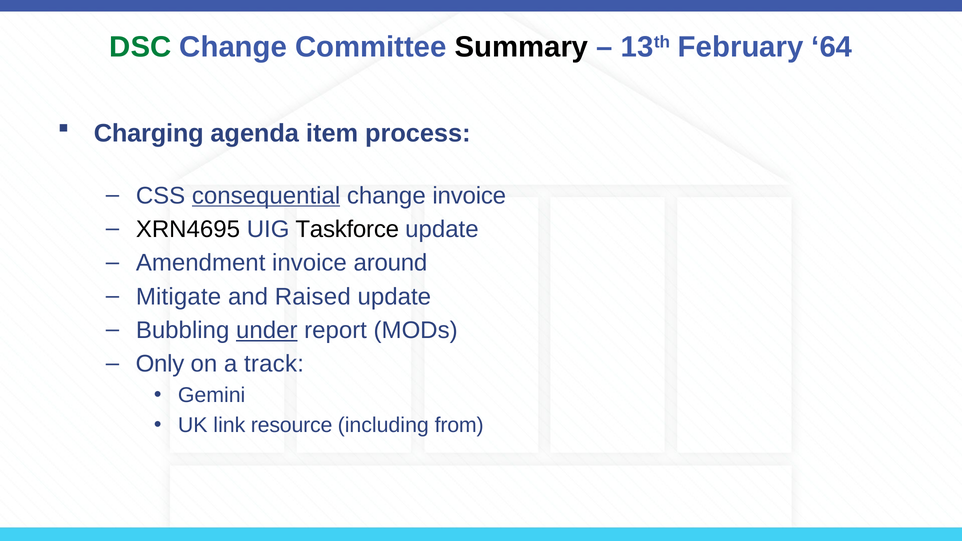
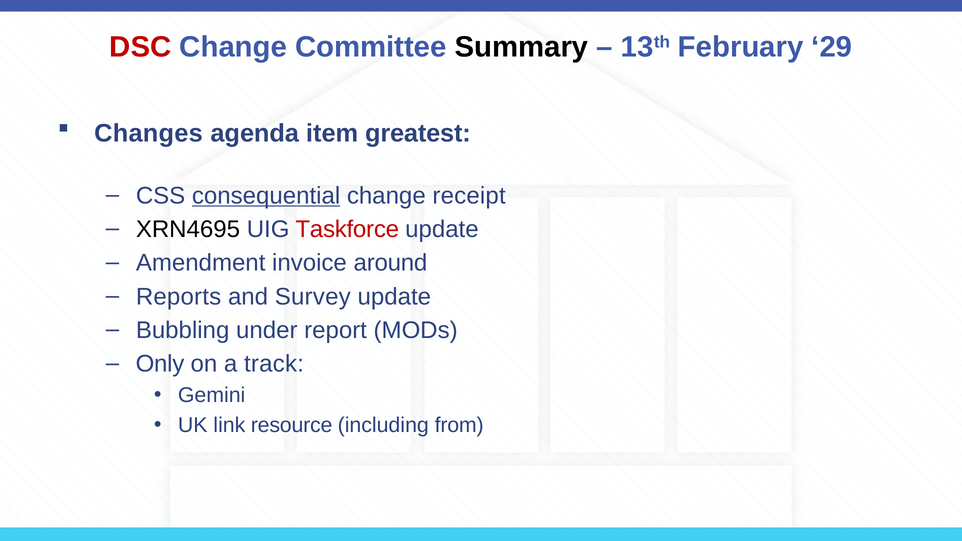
DSC colour: green -> red (140, 47)
64: 64 -> 29 (832, 47)
Charging: Charging -> Changes (148, 133)
process: process -> greatest (418, 133)
change invoice: invoice -> receipt (469, 196)
Taskforce colour: black -> red (347, 229)
Mitigate: Mitigate -> Reports (179, 297)
Raised: Raised -> Survey (313, 297)
under underline: present -> none (267, 330)
